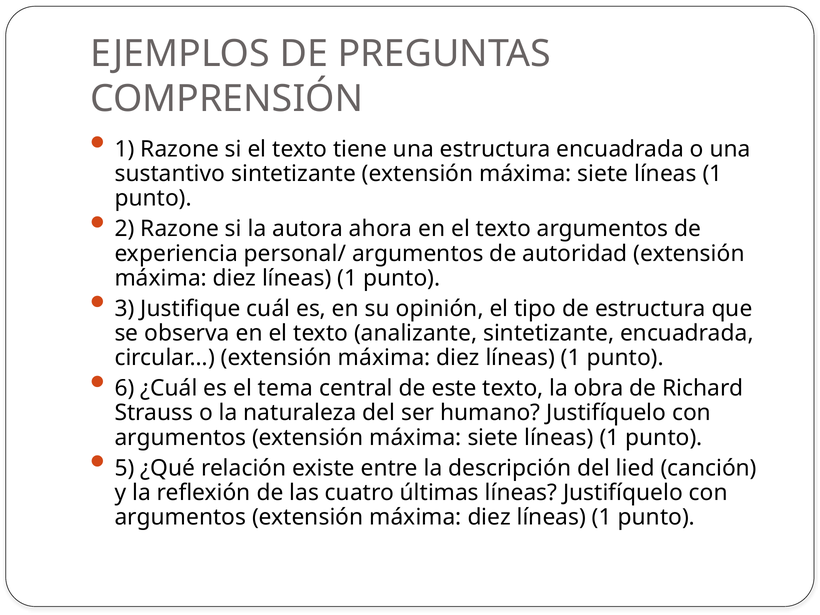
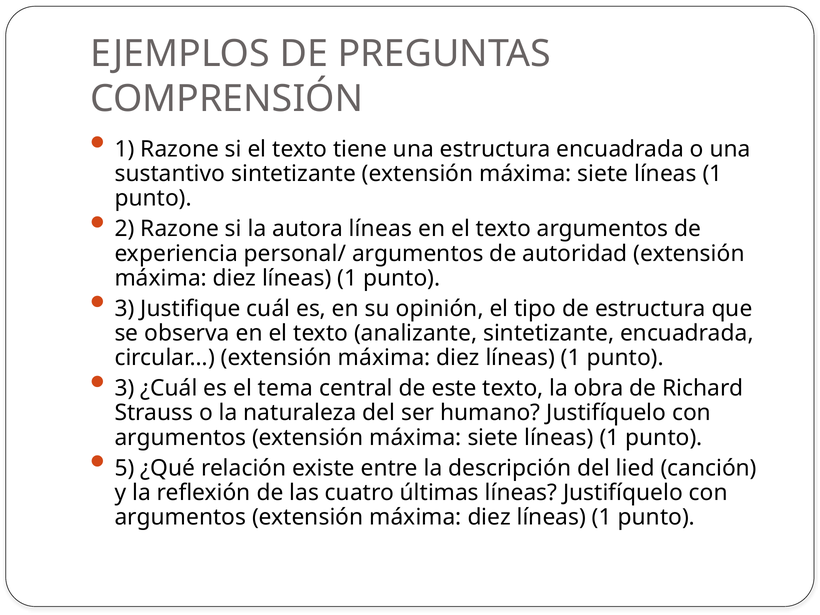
autora ahora: ahora -> líneas (381, 229)
6: 6 -> 3 (125, 388)
